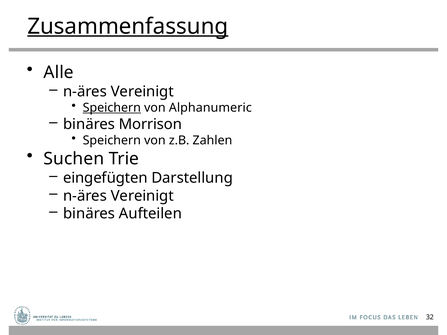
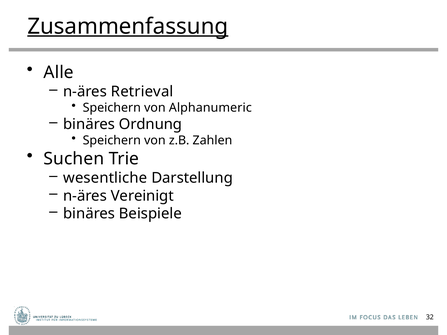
Vereinigt: Vereinigt -> Retrieval (142, 92)
Speichern underline: present -> none (112, 108)
Morrison: Morrison -> Ordnung (150, 124)
eingefügten: eingefügten -> wesentliche (105, 178)
Aufteilen: Aufteilen -> Beispiele (150, 214)
